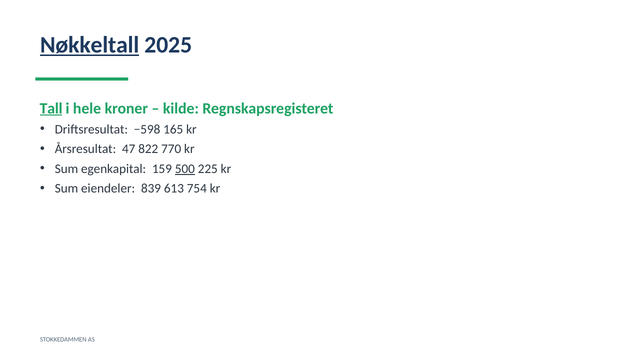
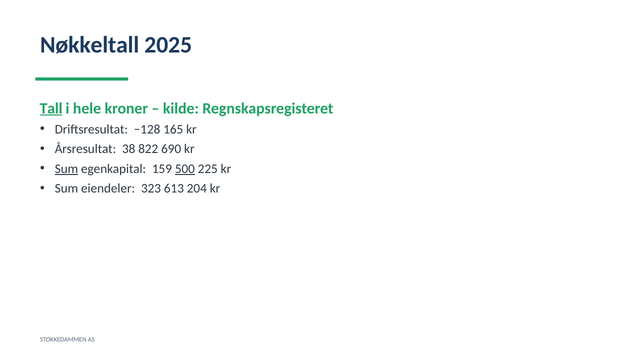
Nøkkeltall underline: present -> none (90, 45)
−598: −598 -> −128 (147, 129)
47: 47 -> 38 (129, 149)
770: 770 -> 690 (171, 149)
Sum underline: none -> present (66, 169)
839: 839 -> 323 (151, 188)
754: 754 -> 204 (197, 188)
